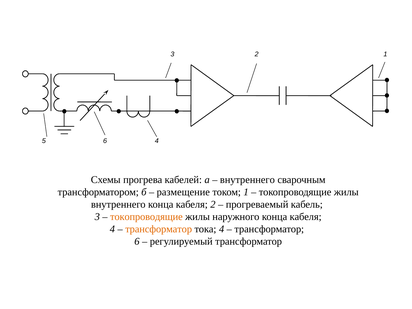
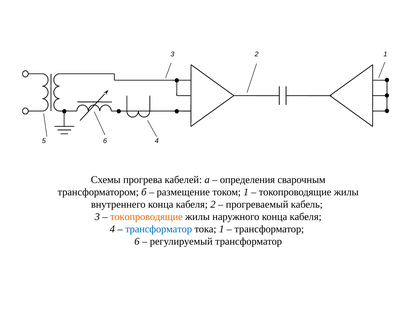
внутреннего: внутреннего -> определения (247, 180)
трансформатор colour: orange -> blue (159, 229)
тока 4: 4 -> 1 (222, 229)
